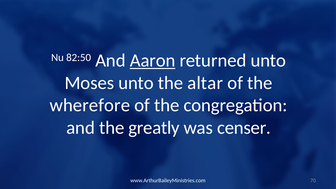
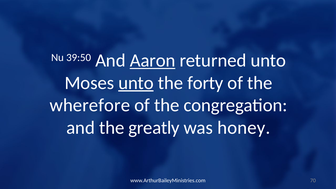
82:50: 82:50 -> 39:50 (79, 58)
unto underline: none -> present (136, 83)
altar: altar -> forty (205, 83)
censer: censer -> honey (244, 128)
